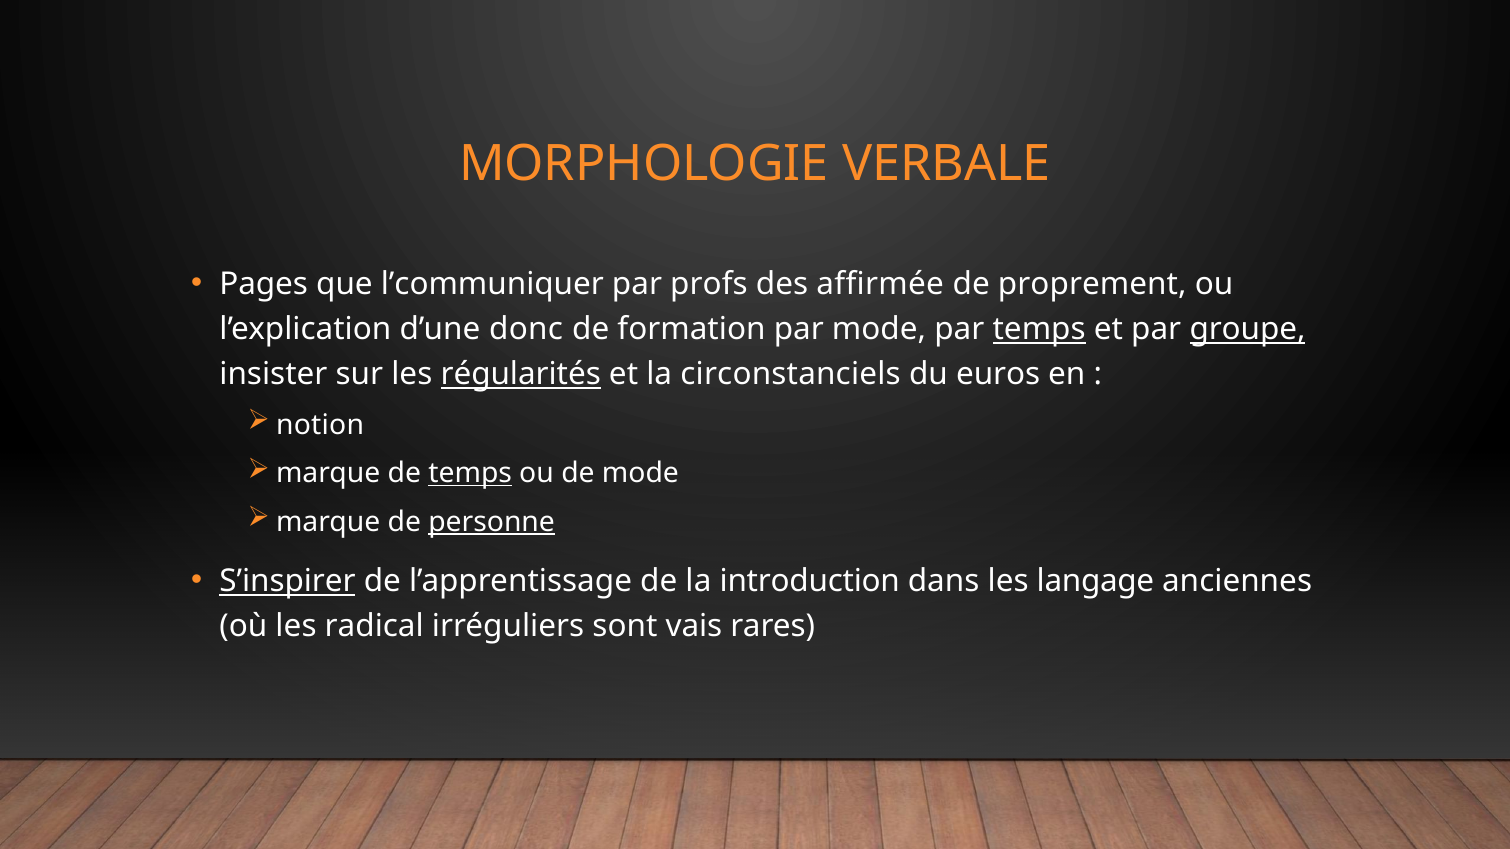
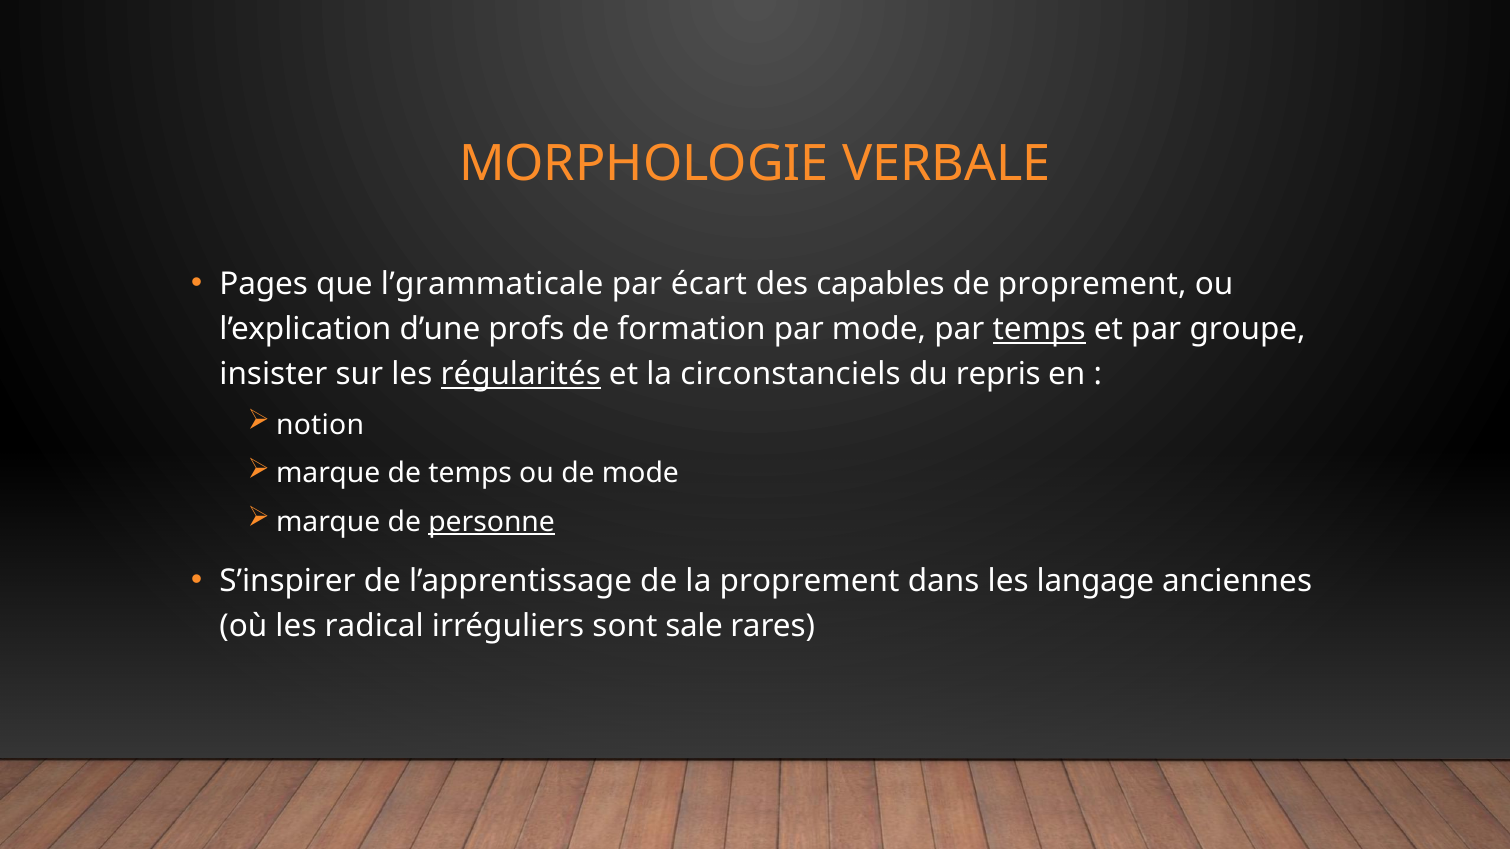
l’communiquer: l’communiquer -> l’grammaticale (492, 284)
profs: profs -> écart (709, 284)
affirmée: affirmée -> capables (880, 284)
donc: donc -> profs (526, 329)
groupe underline: present -> none (1248, 329)
euros: euros -> repris (998, 375)
temps underline: present -> none (470, 474)
S’inspirer underline: present -> none (287, 582)
la introduction: introduction -> proprement (810, 582)
vais: vais -> sale (694, 627)
